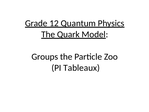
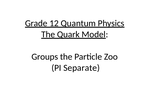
Tableaux: Tableaux -> Separate (82, 68)
